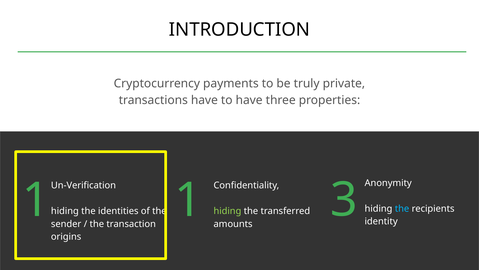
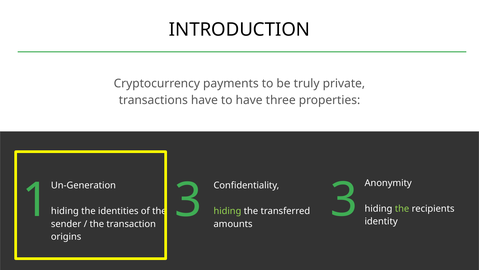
Un-Verification: Un-Verification -> Un-Generation (83, 185)
1 1: 1 -> 3 (188, 200)
the colour: light blue -> light green (402, 208)
